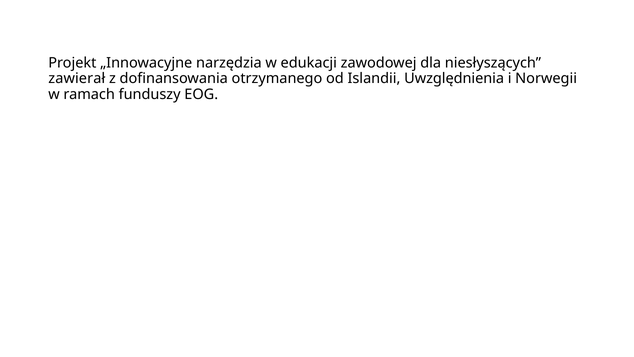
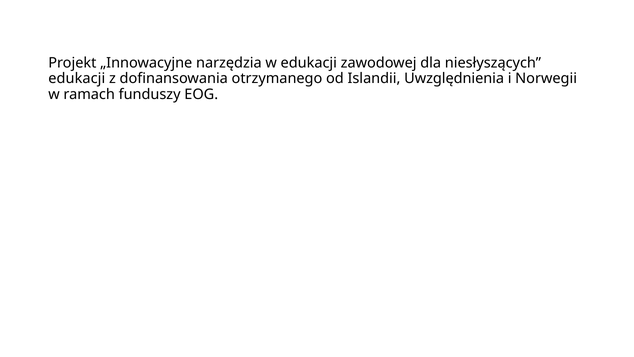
zawierał: zawierał -> edukacji (77, 79)
